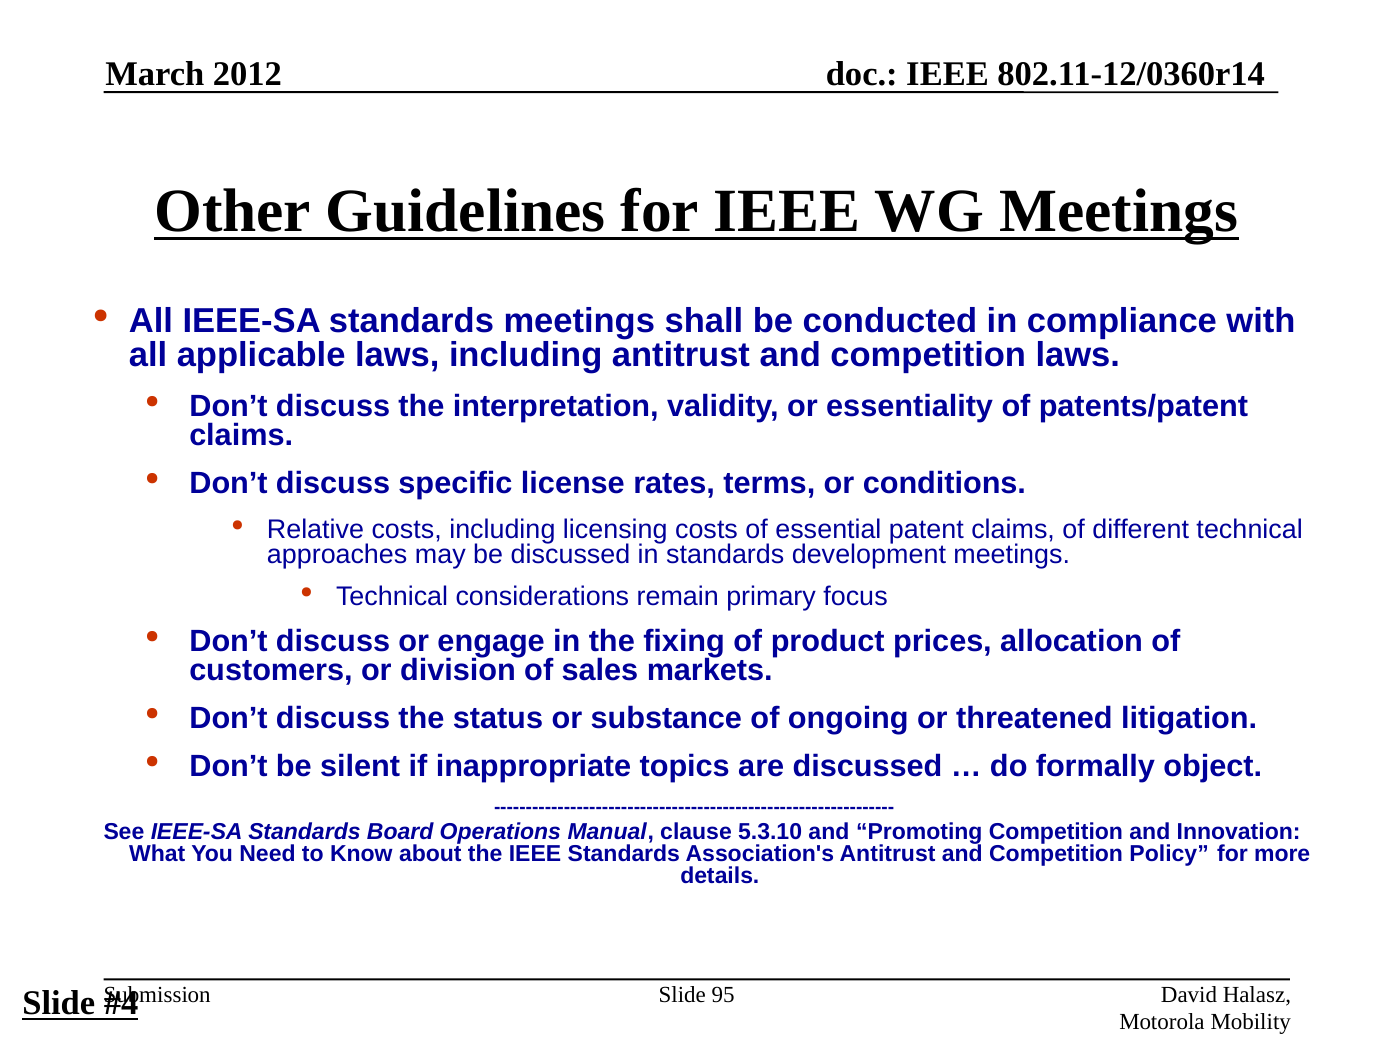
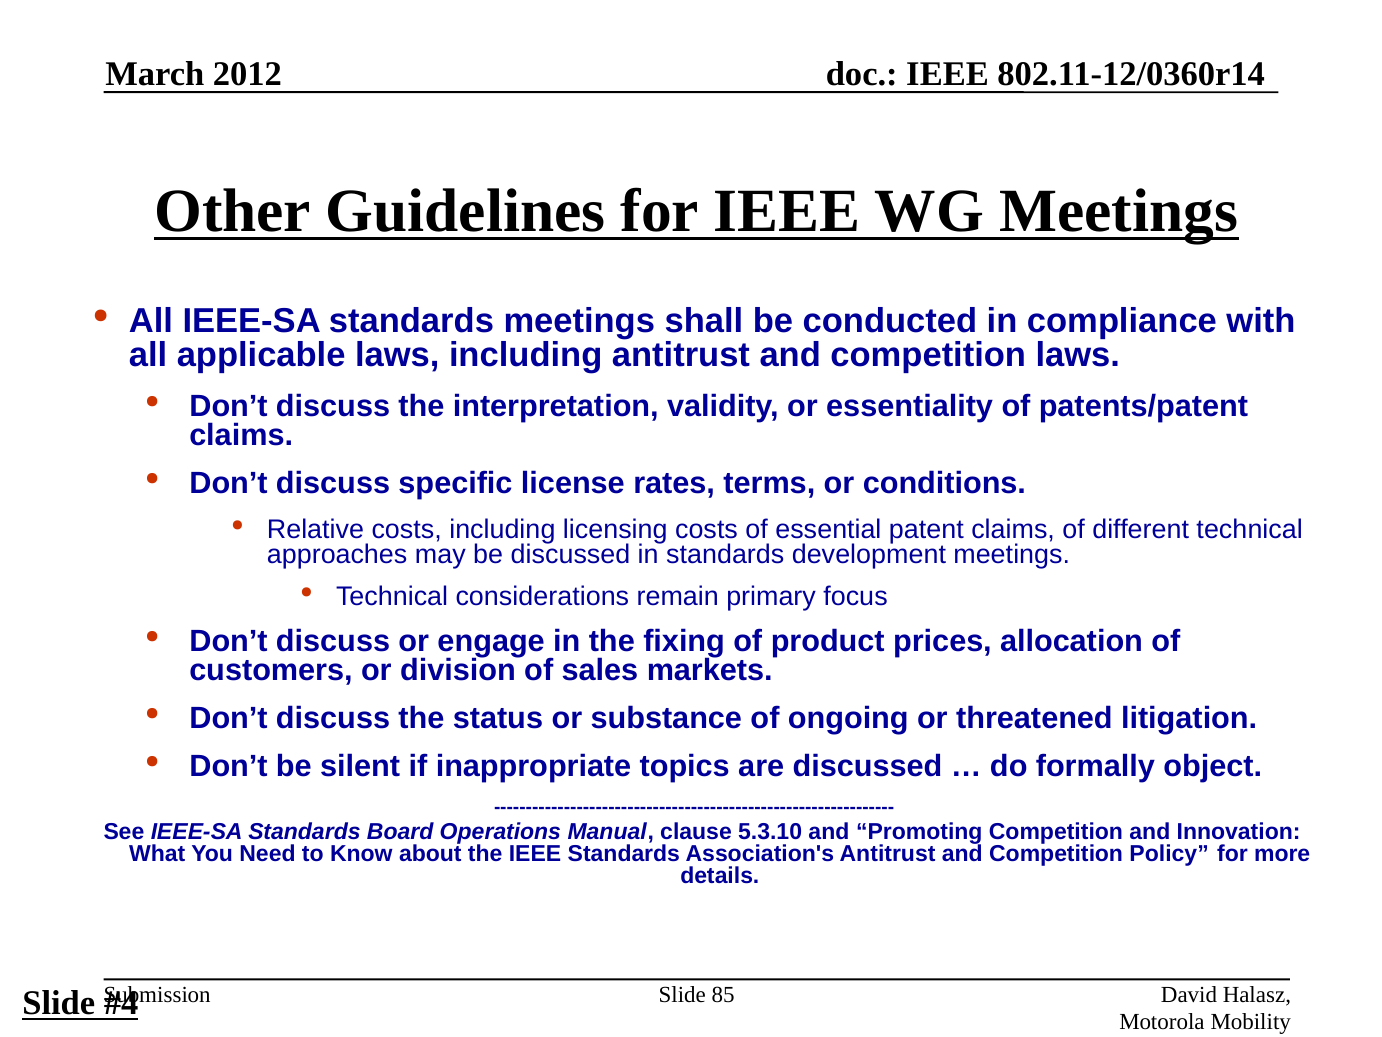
95: 95 -> 85 (723, 994)
